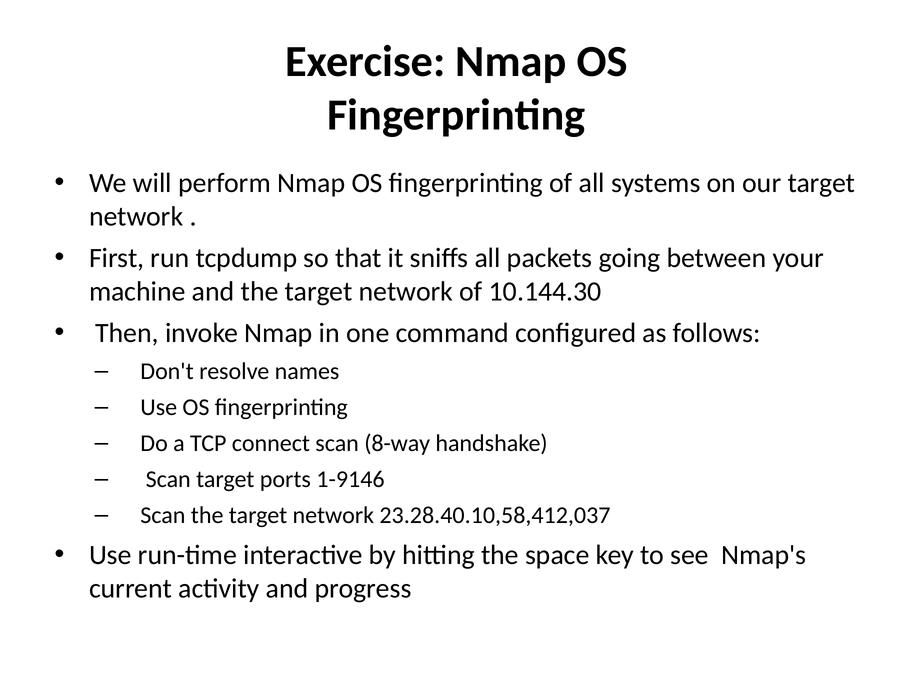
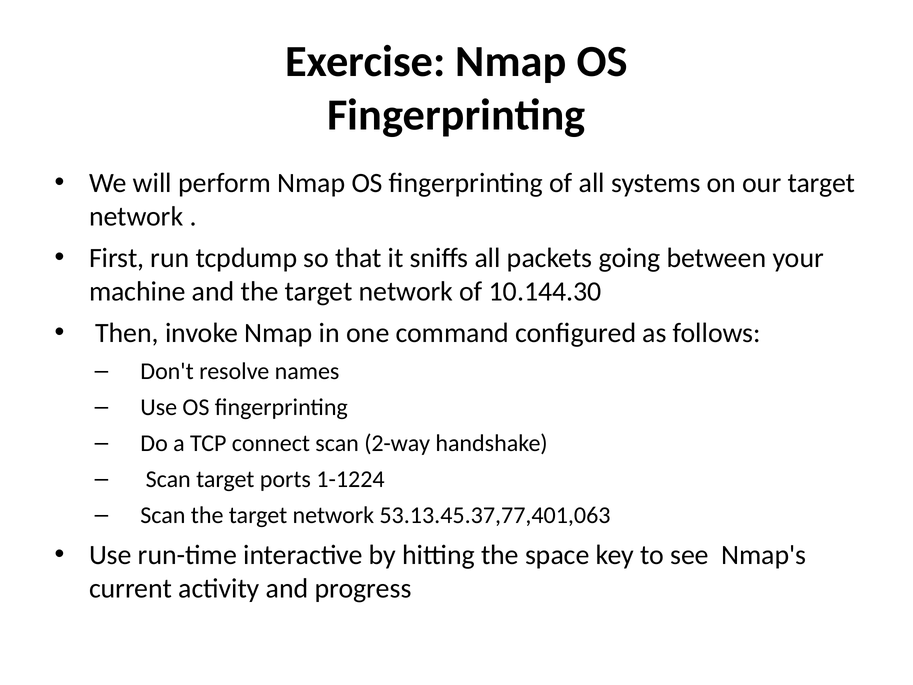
8-way: 8-way -> 2-way (397, 443)
1-9146: 1-9146 -> 1-1224 (350, 479)
23.28.40.10,58,412,037: 23.28.40.10,58,412,037 -> 53.13.45.37,77,401,063 (495, 515)
